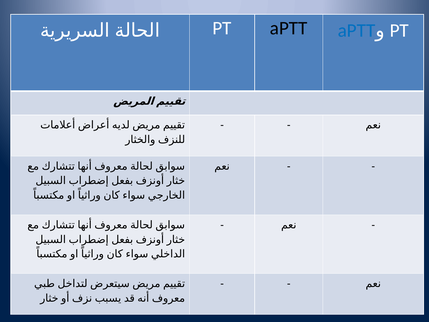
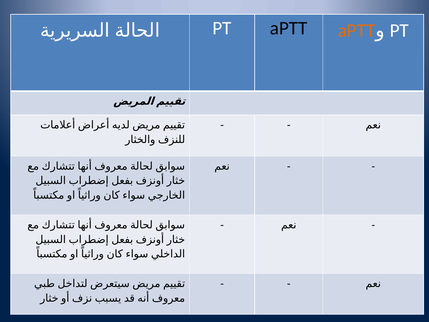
aPTT colour: blue -> orange (357, 31)
